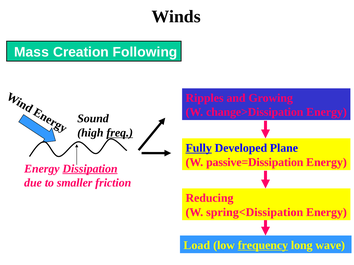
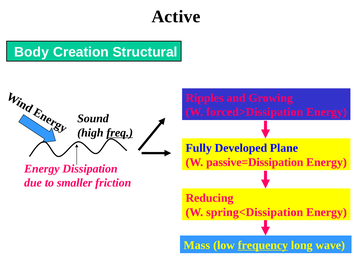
Winds: Winds -> Active (176, 17)
Mass: Mass -> Body (32, 52)
Following: Following -> Structural (145, 52)
change>Dissipation: change>Dissipation -> forced>Dissipation (255, 112)
Fully underline: present -> none (199, 148)
Dissipation underline: present -> none (90, 169)
Load: Load -> Mass (197, 246)
